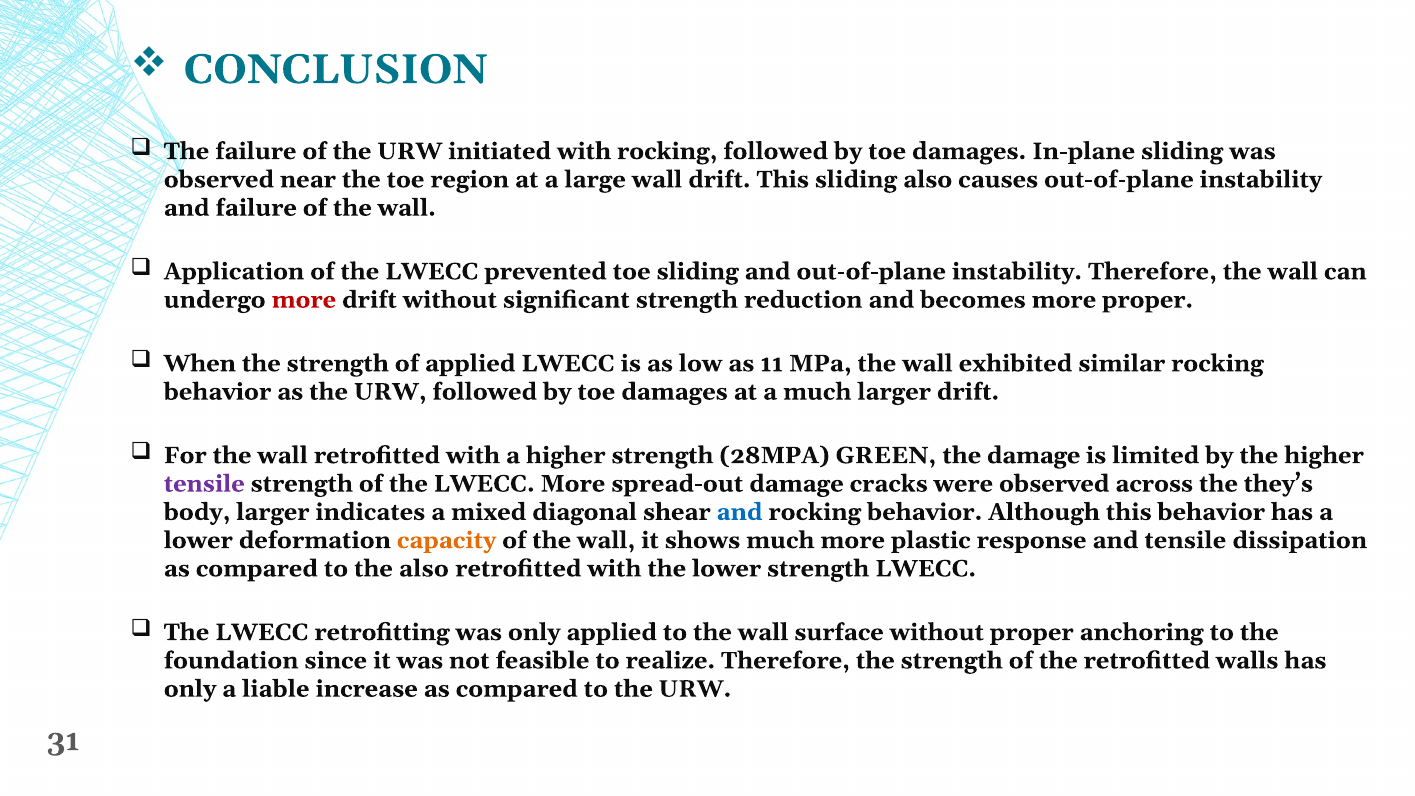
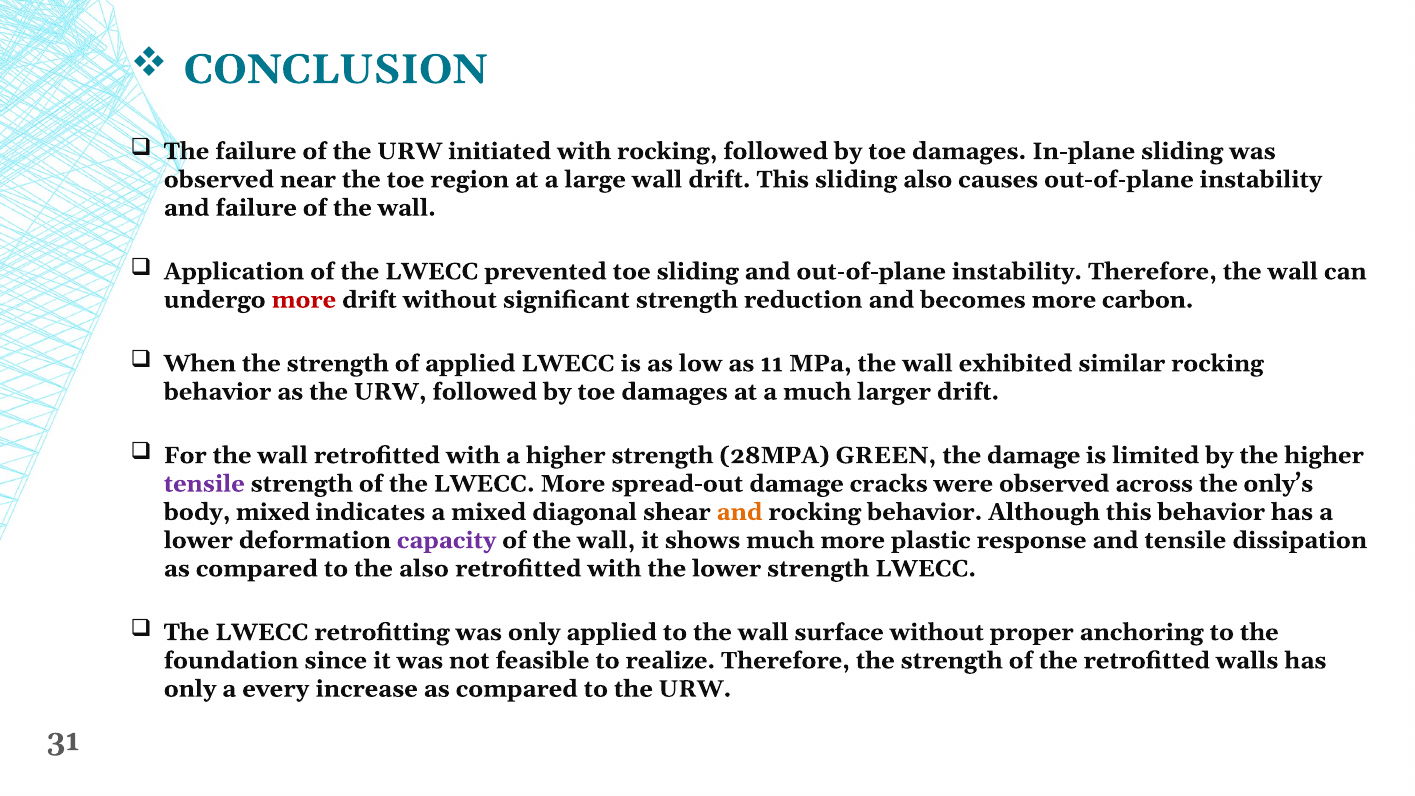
more proper: proper -> carbon (1148, 300)
they’s: they’s -> only’s (1278, 484)
body larger: larger -> mixed (273, 512)
and colour: blue -> orange (739, 512)
capacity colour: orange -> purple (446, 540)
liable: liable -> every (276, 689)
